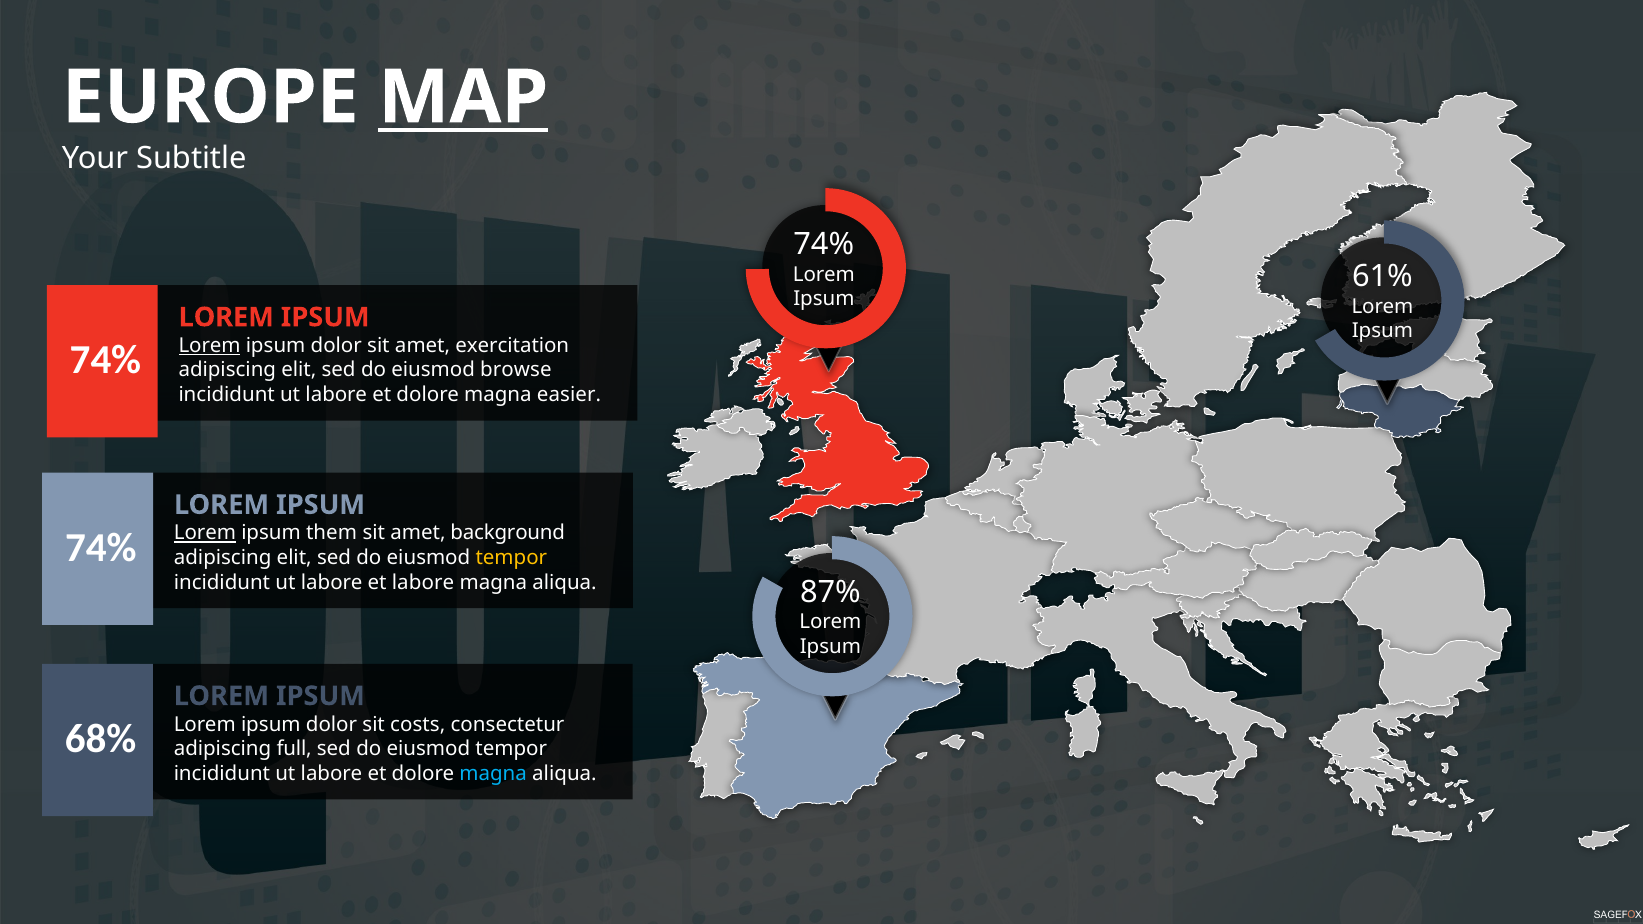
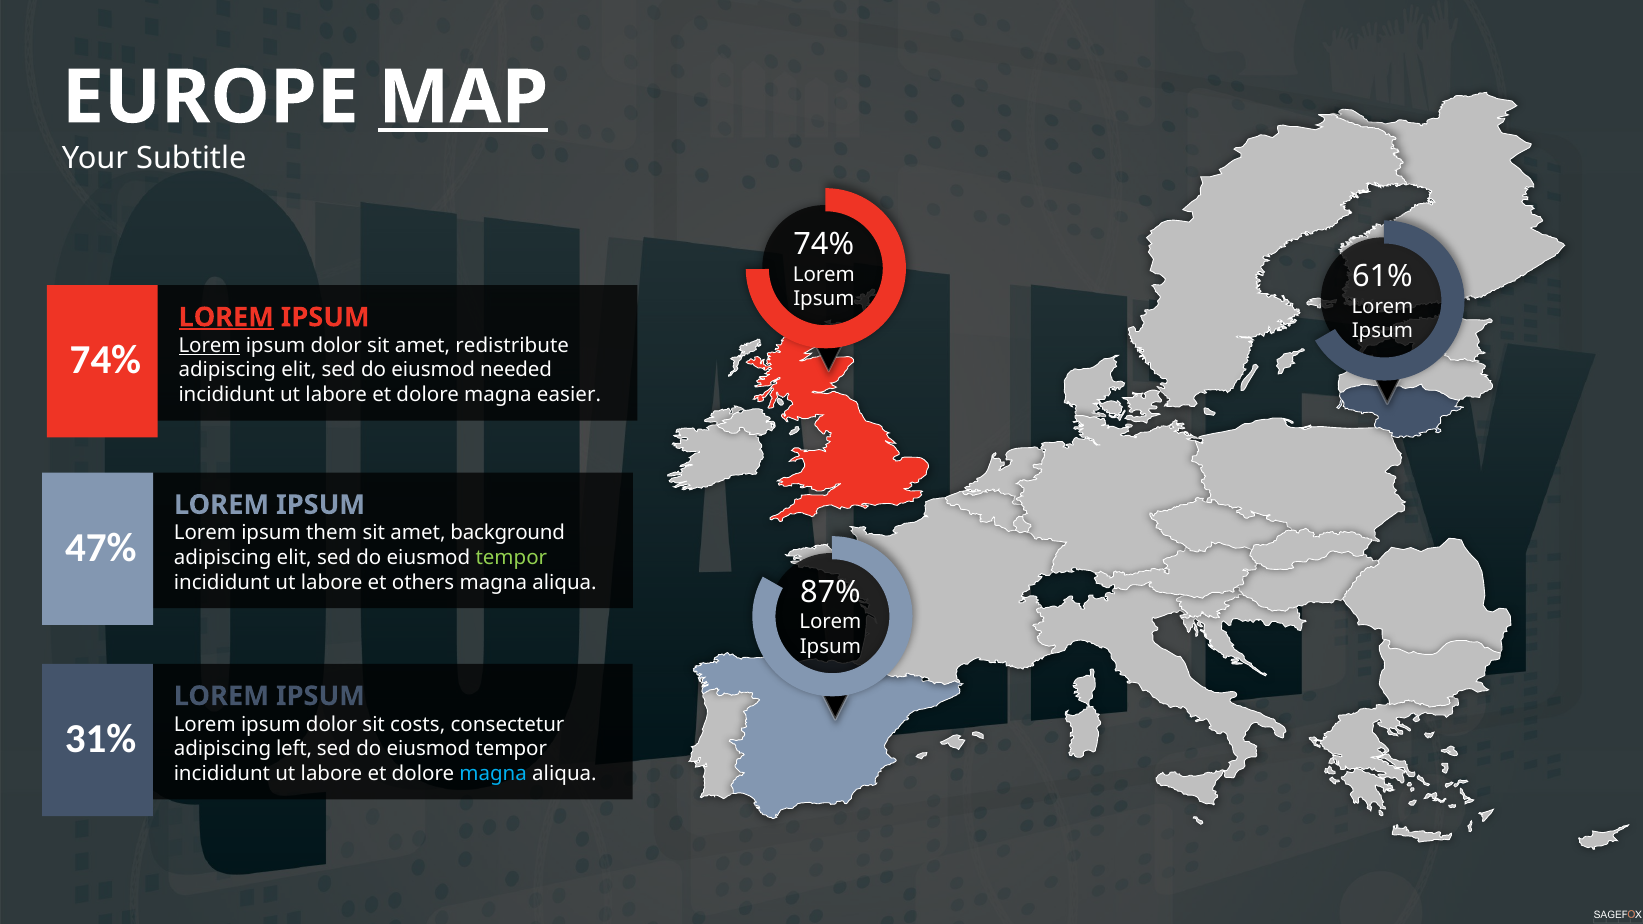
LOREM underline: none -> present (226, 317)
exercitation: exercitation -> redistribute (512, 346)
browse: browse -> needed (516, 370)
Lorem underline: present -> none (205, 533)
74%: 74% -> 47% (101, 548)
tempor colour: yellow -> light green (511, 558)
et labore: labore -> others (423, 582)
68%: 68% -> 31% (101, 739)
full: full -> left (294, 749)
